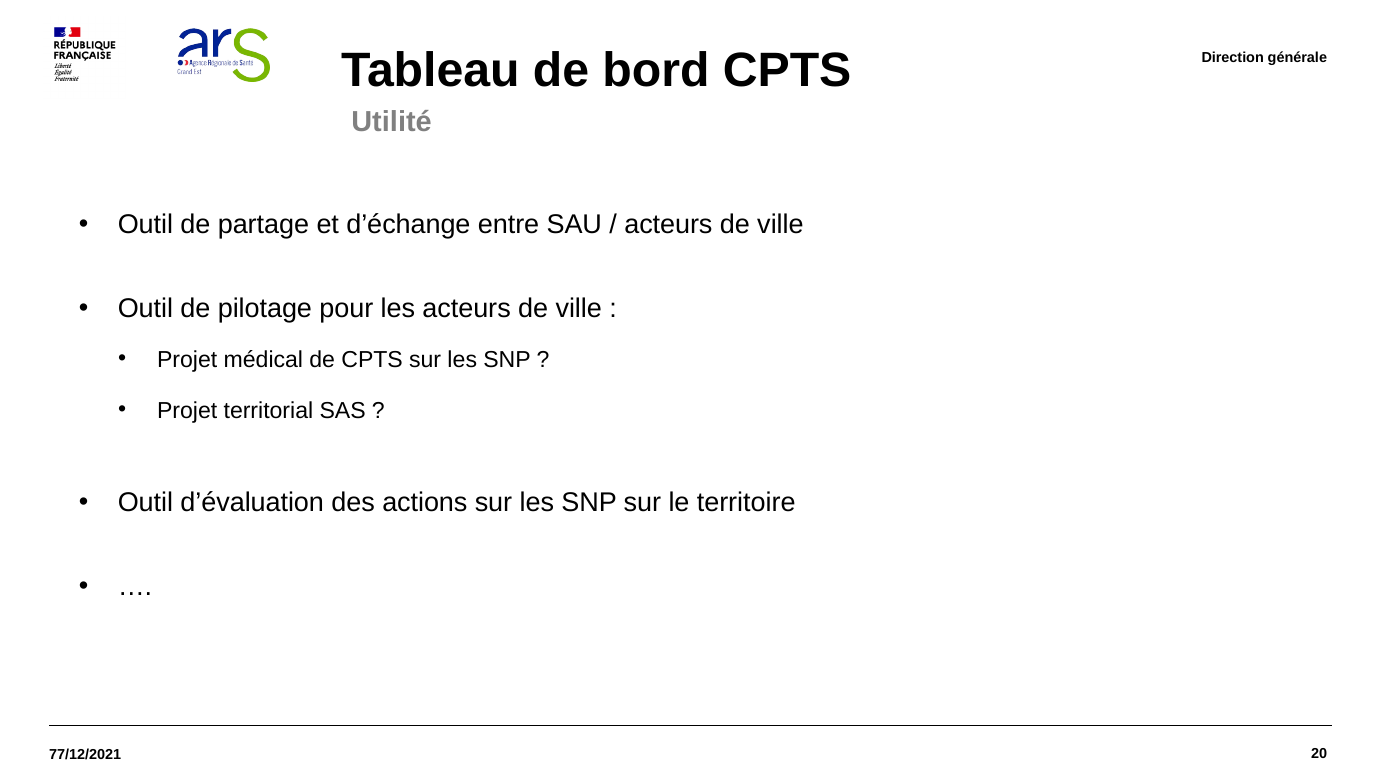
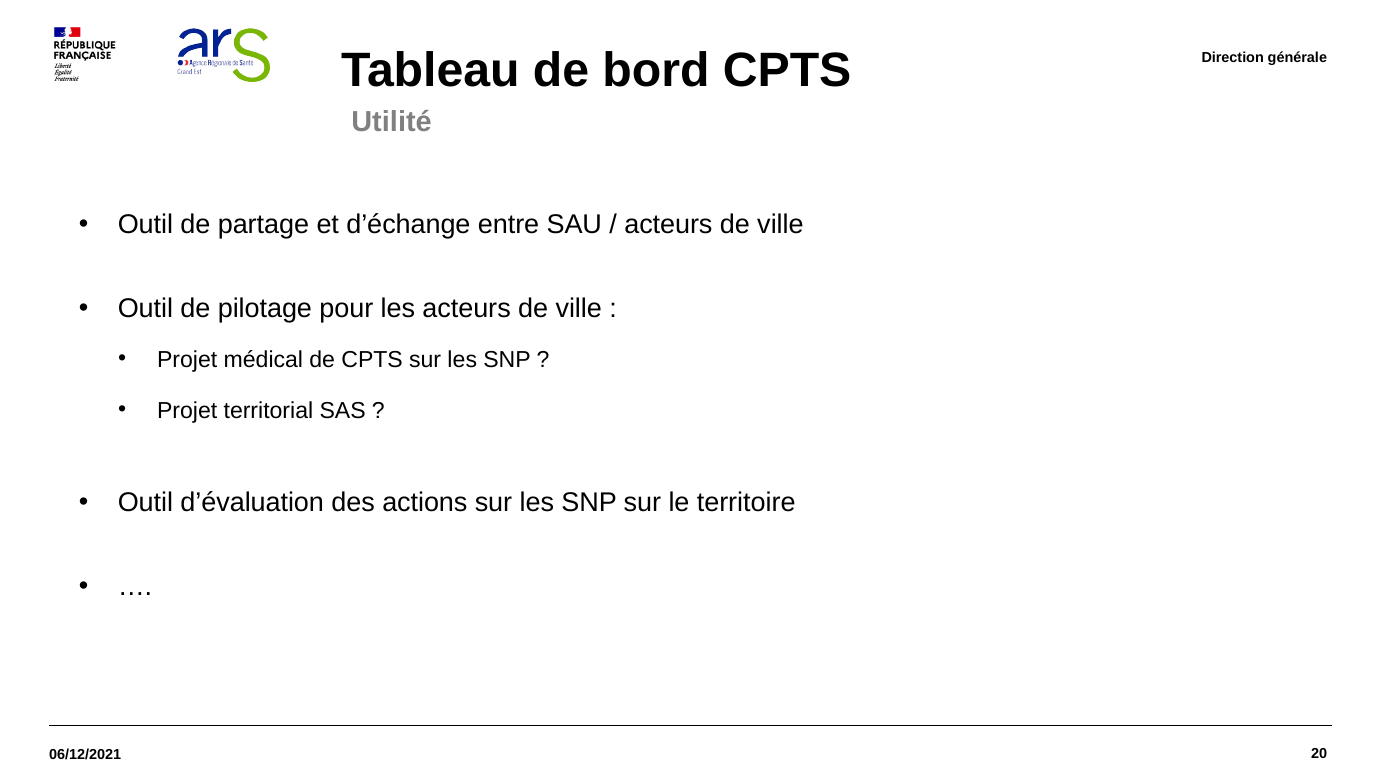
77/12/2021: 77/12/2021 -> 06/12/2021 (85, 755)
